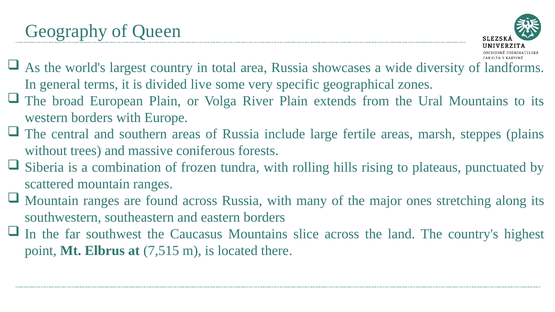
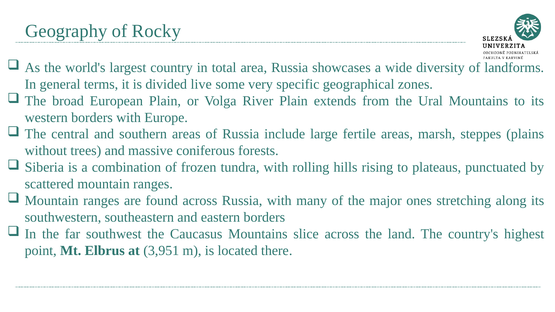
Queen: Queen -> Rocky (157, 31)
7,515: 7,515 -> 3,951 (161, 251)
